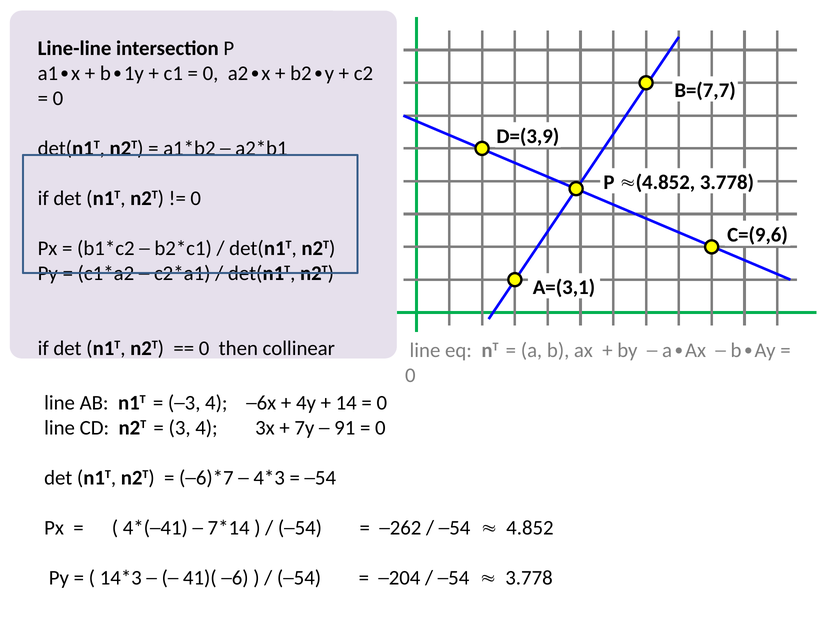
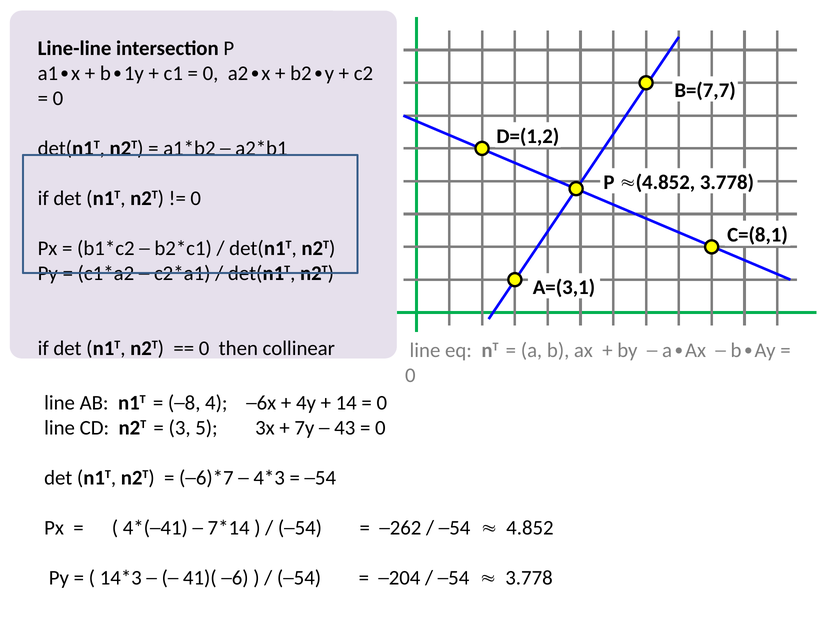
D=(3,9: D=(3,9 -> D=(1,2 (528, 136)
C=(9,6: C=(9,6 -> C=(8,1 (758, 235)
─3: ─3 -> ─8 (184, 403)
3 4: 4 -> 5 (206, 428)
91: 91 -> 43 (345, 428)
